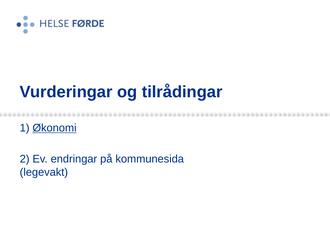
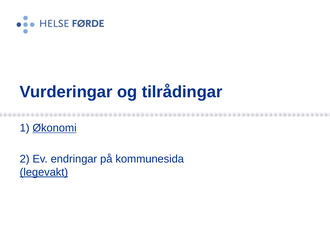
legevakt underline: none -> present (44, 172)
